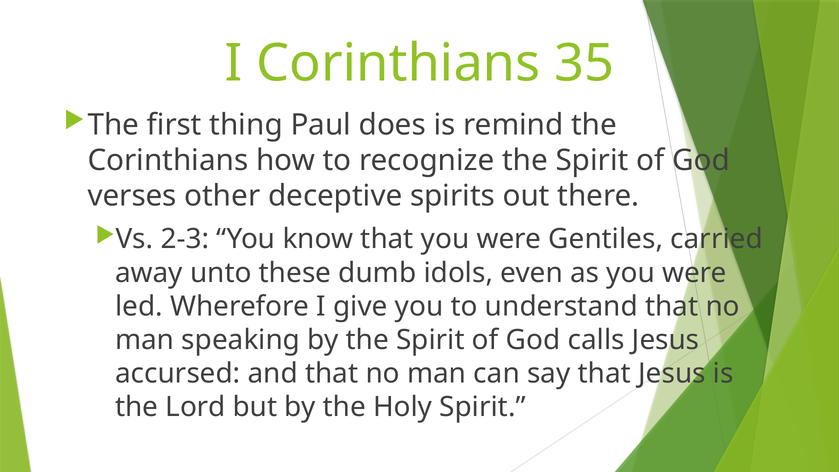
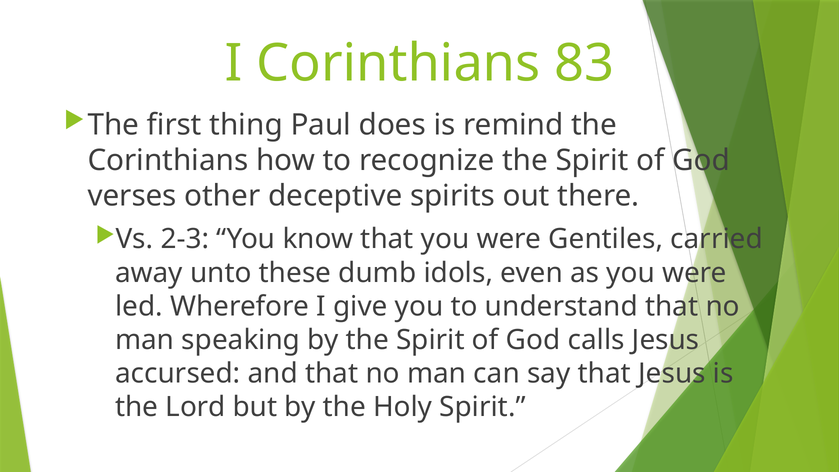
35: 35 -> 83 (584, 63)
